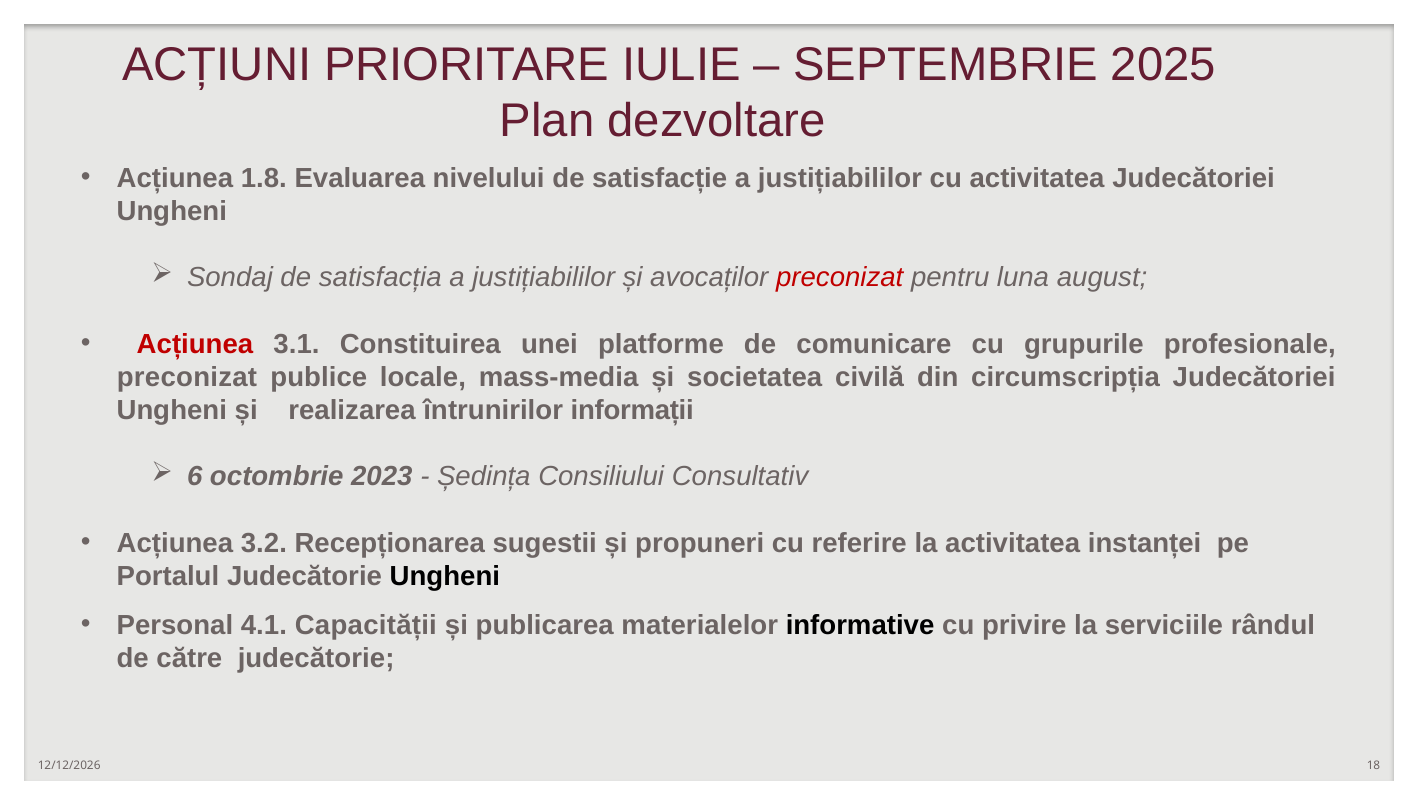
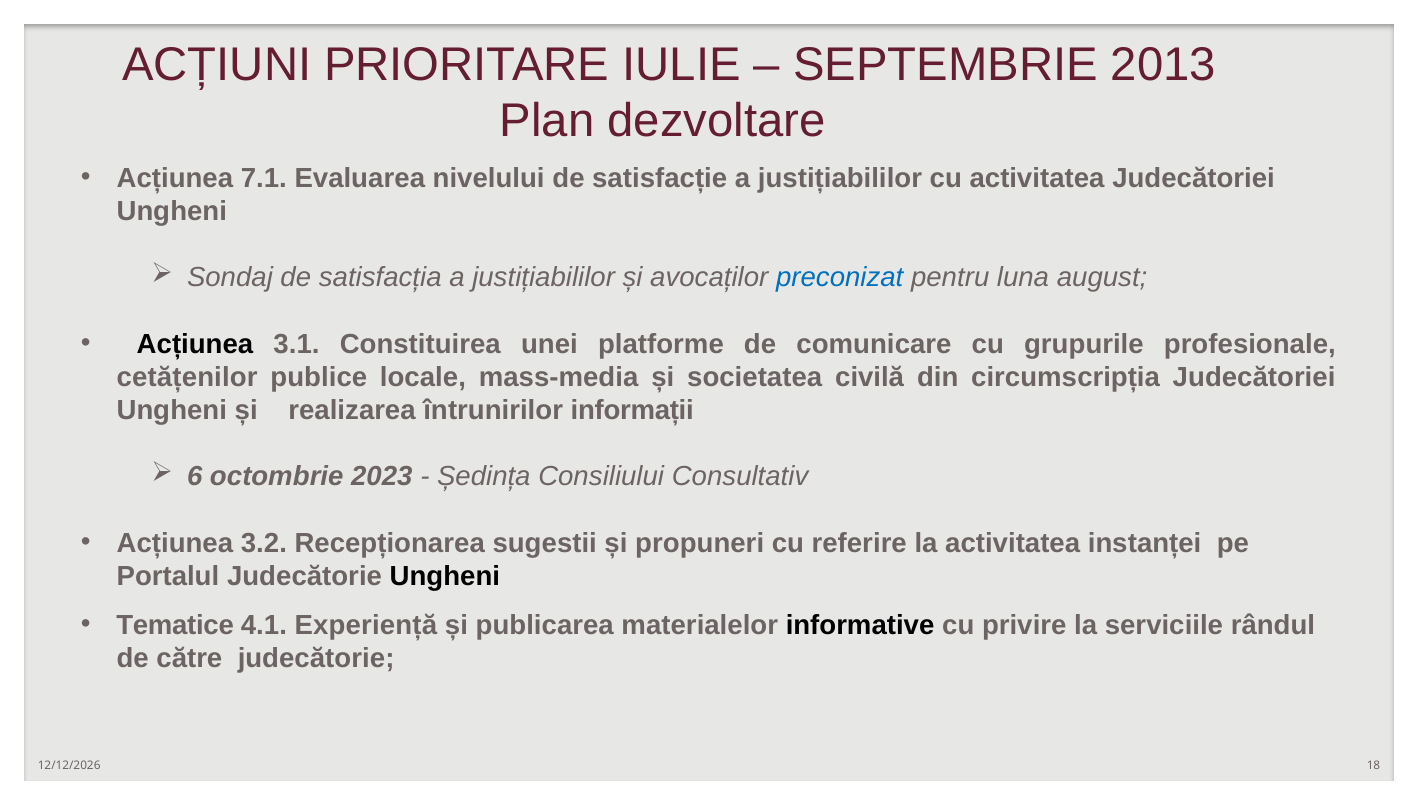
2025: 2025 -> 2013 (1163, 65)
1.8: 1.8 -> 7.1 (264, 178)
preconizat colour: red -> blue (840, 278)
Acțiunea colour: red -> black (195, 344)
preconizat: preconizat -> cetățenilor (187, 377)
Personal: Personal -> Tematice (175, 625)
Capacității: Capacității -> Experiență (366, 625)
